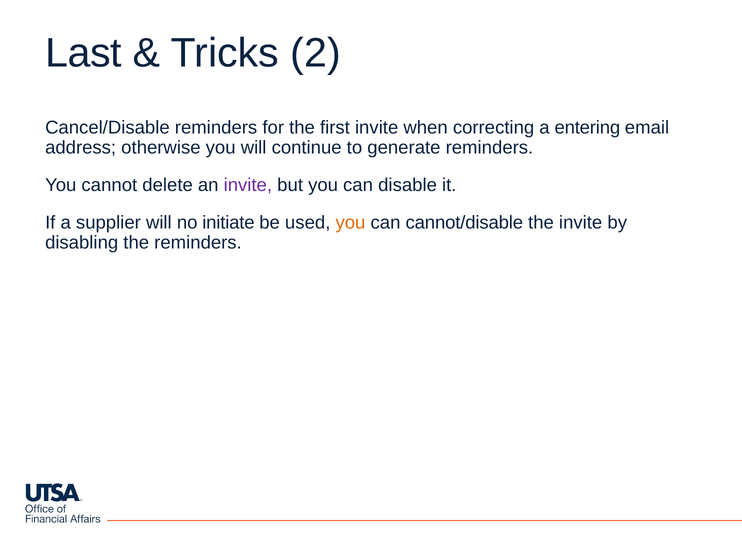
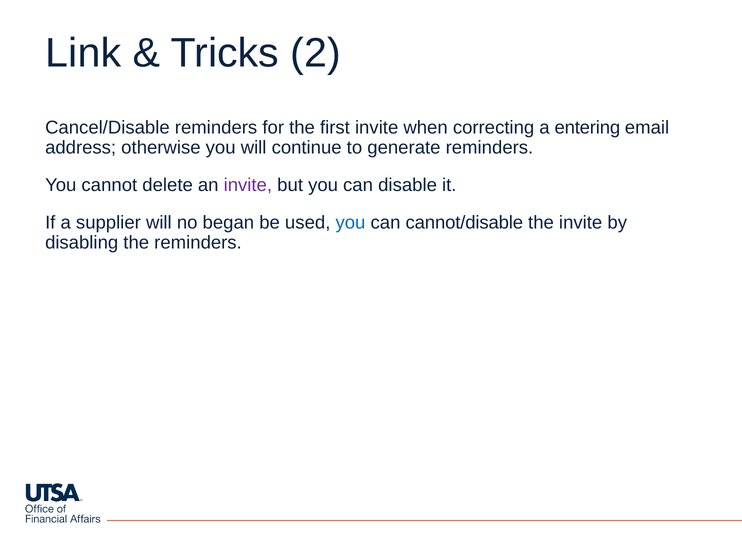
Last: Last -> Link (83, 53)
initiate: initiate -> began (228, 223)
you colour: orange -> blue (350, 223)
